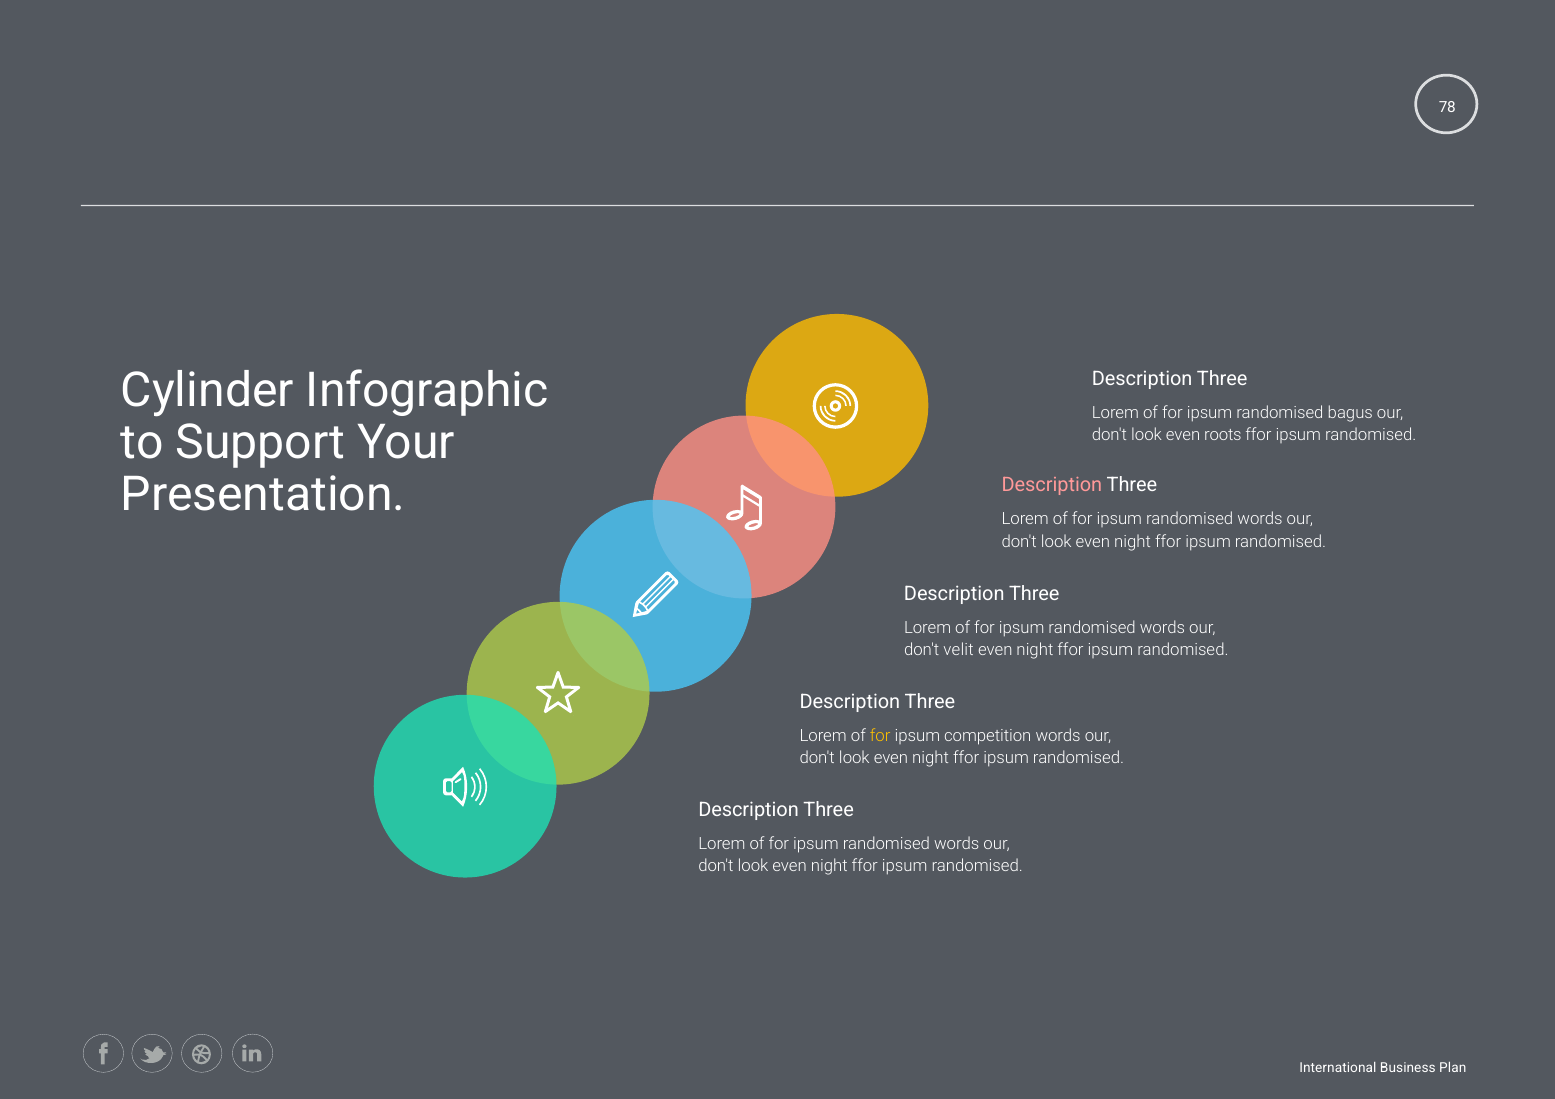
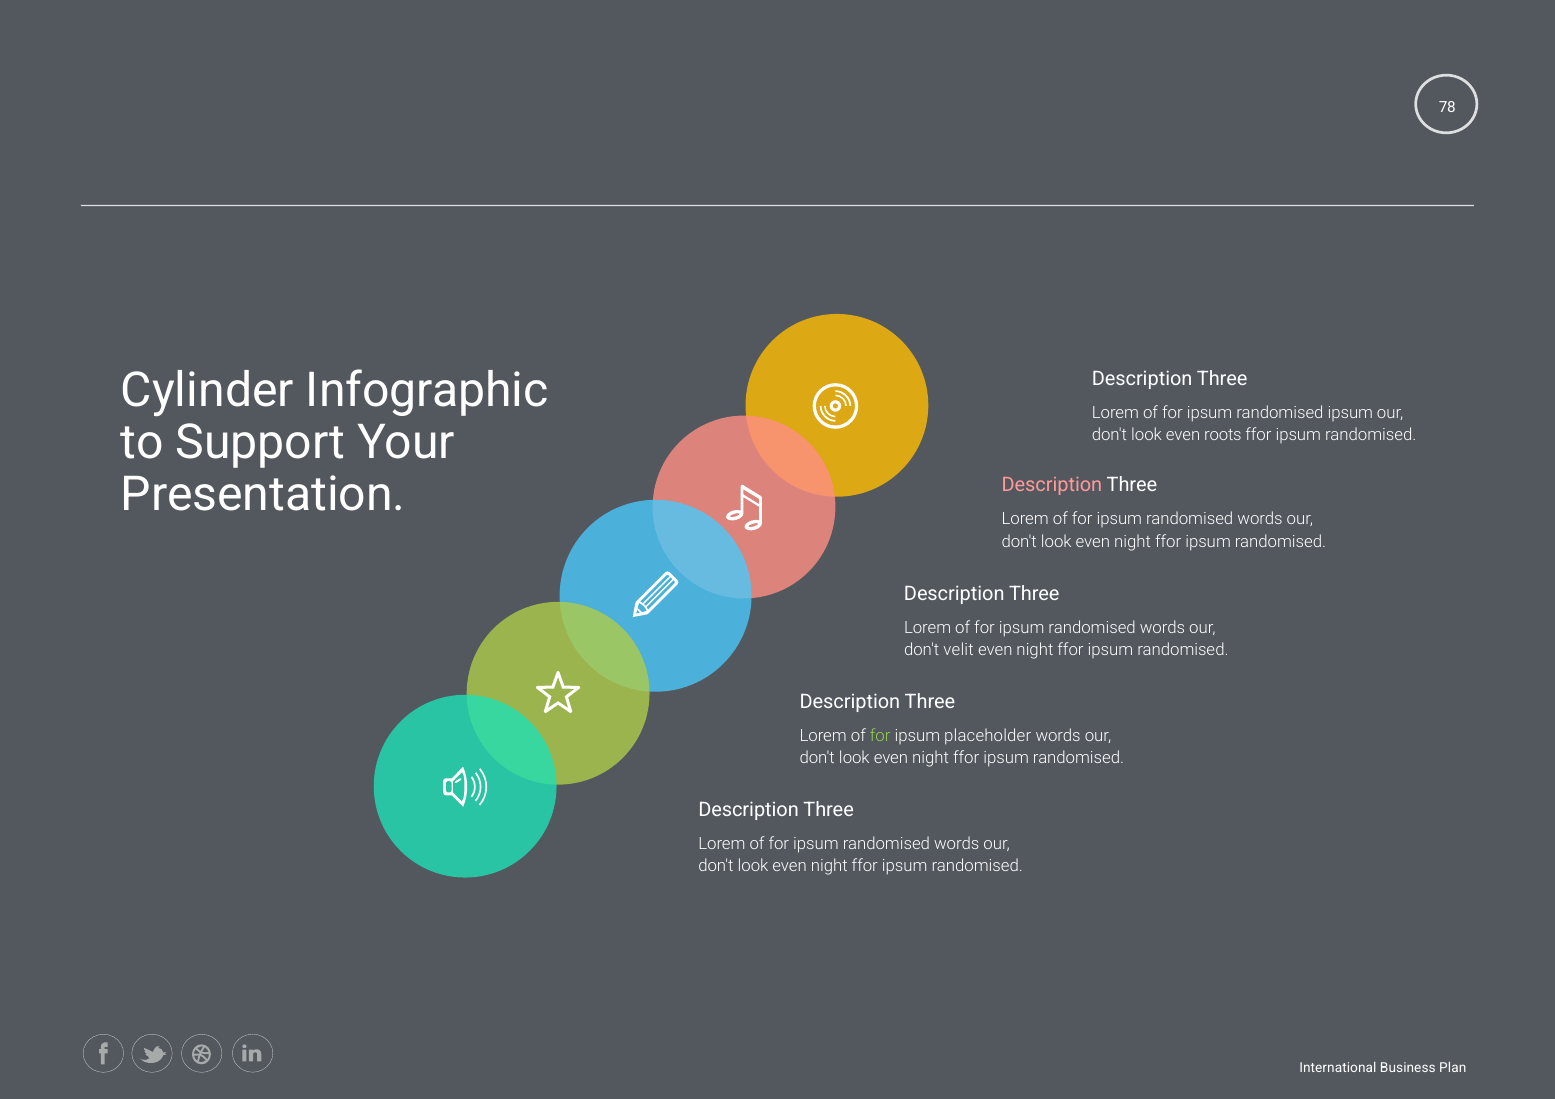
randomised bagus: bagus -> ipsum (1350, 413)
for colour: yellow -> light green (880, 736)
competition: competition -> placeholder (988, 736)
